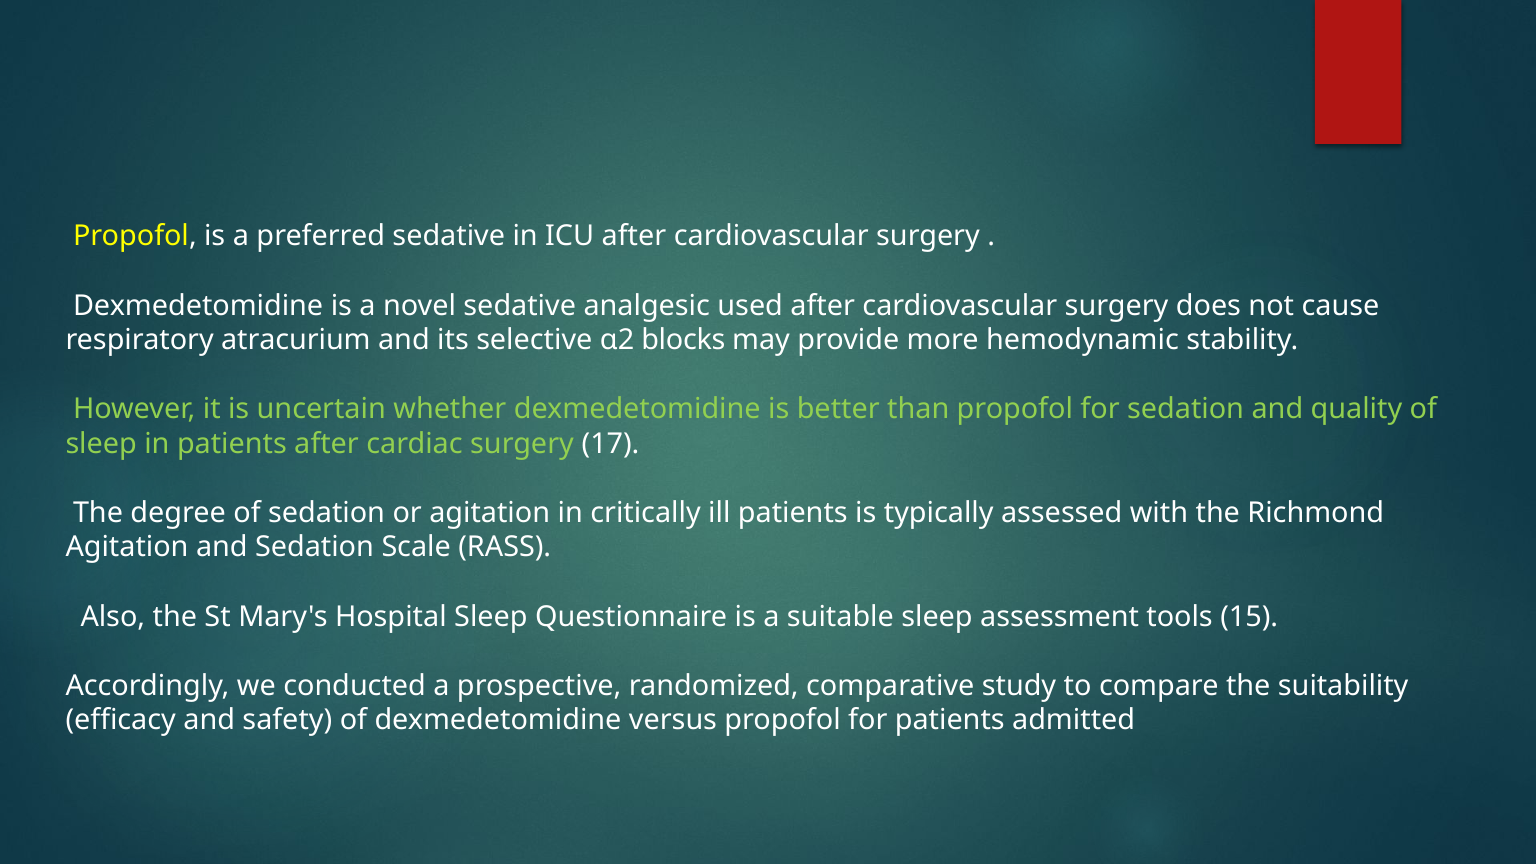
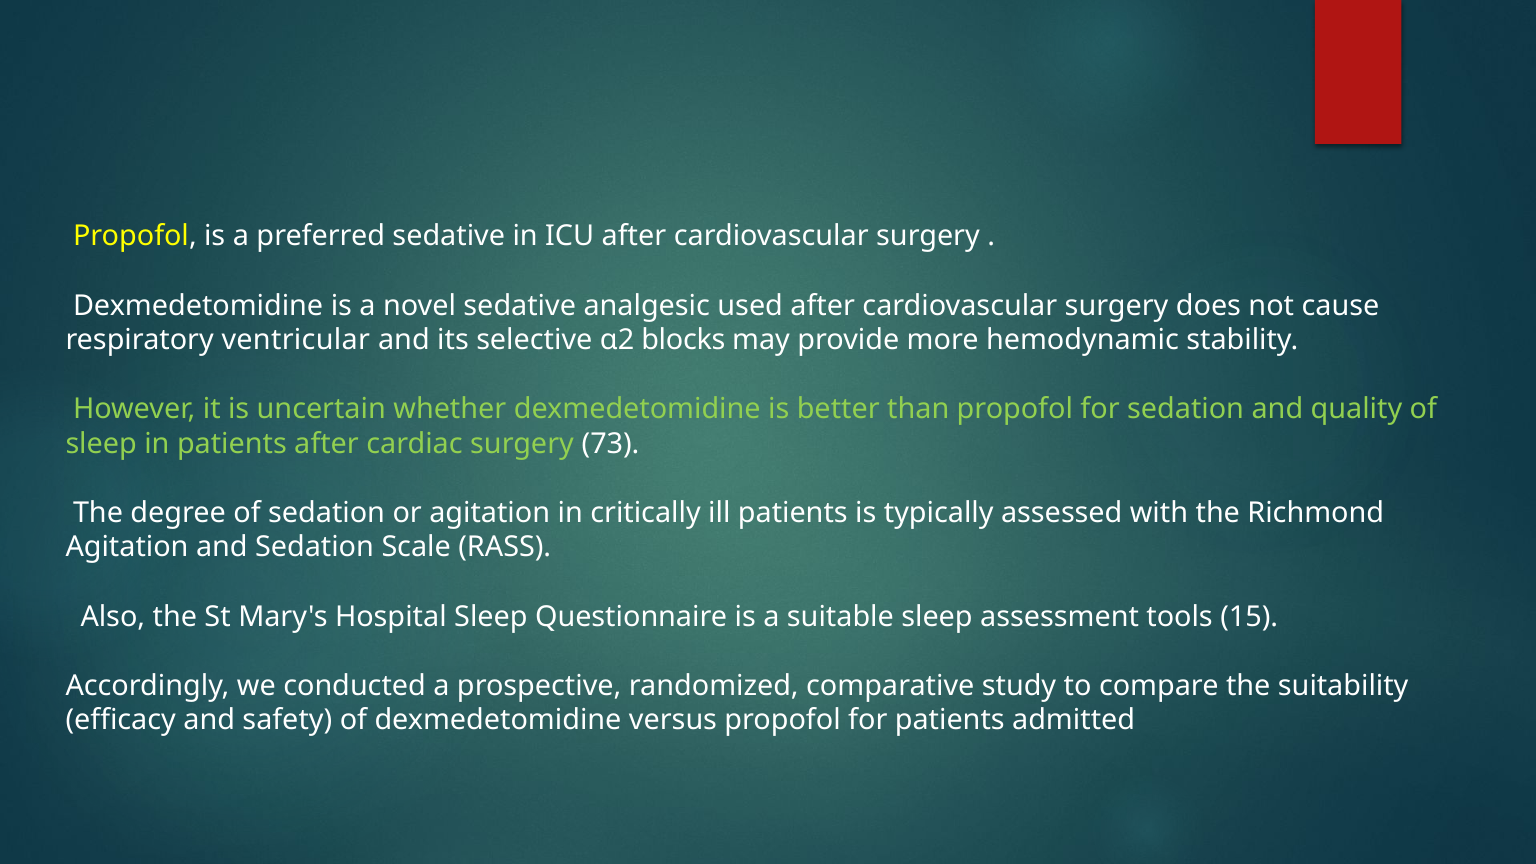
atracurium: atracurium -> ventricular (296, 340)
17: 17 -> 73 (611, 444)
